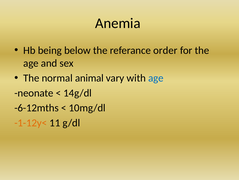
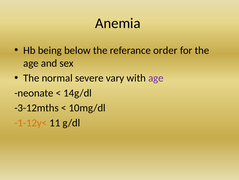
animal: animal -> severe (89, 78)
age colour: blue -> purple (156, 78)
-6-12mths: -6-12mths -> -3-12mths (36, 108)
